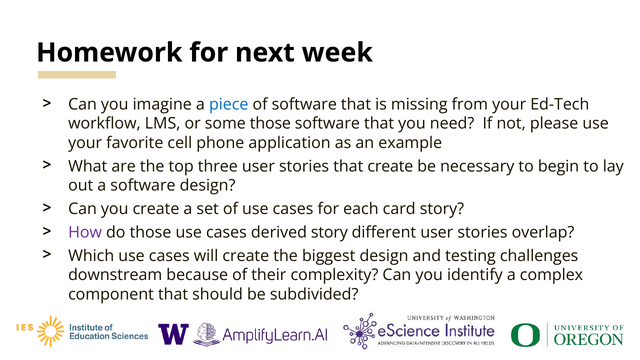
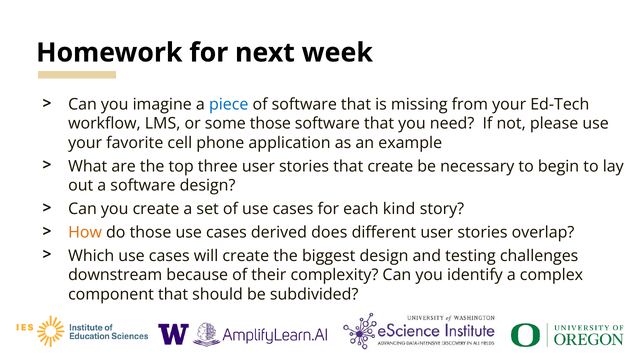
card: card -> kind (399, 209)
How colour: purple -> orange (85, 232)
derived story: story -> does (329, 232)
